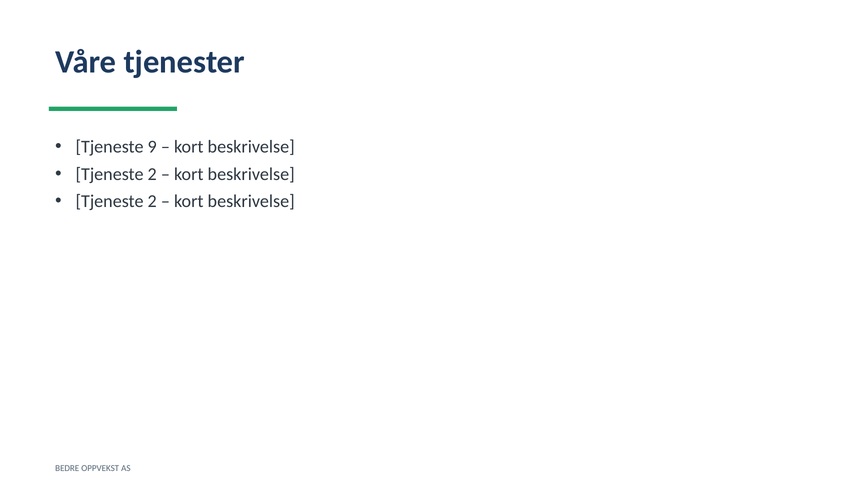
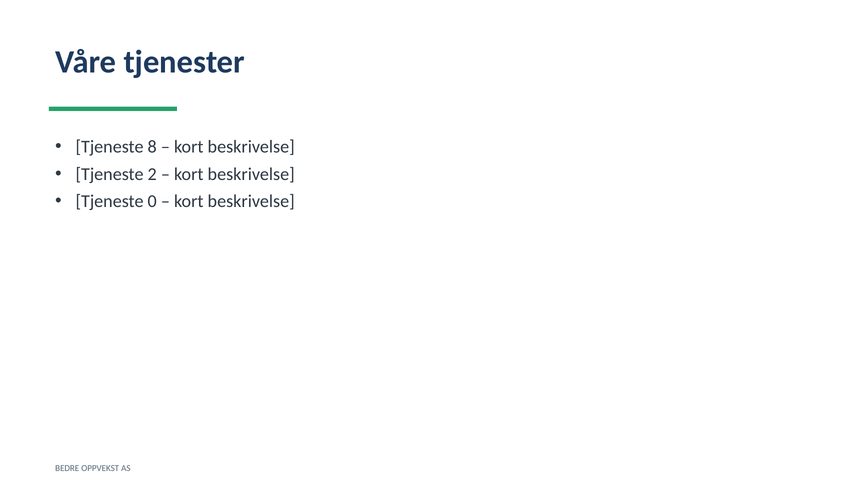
9: 9 -> 8 (152, 147)
2: 2 -> 0 (152, 201)
